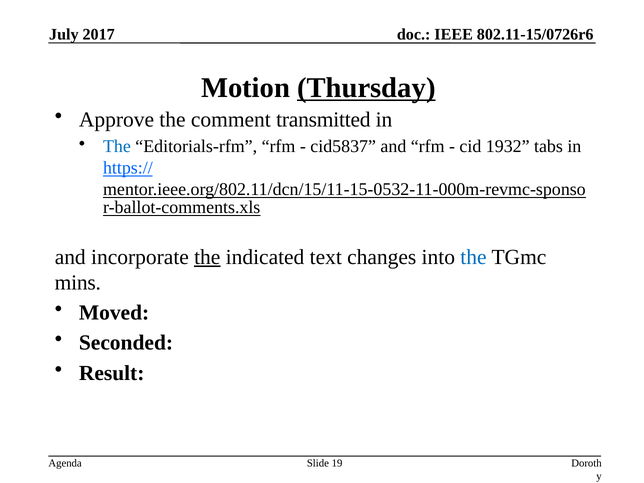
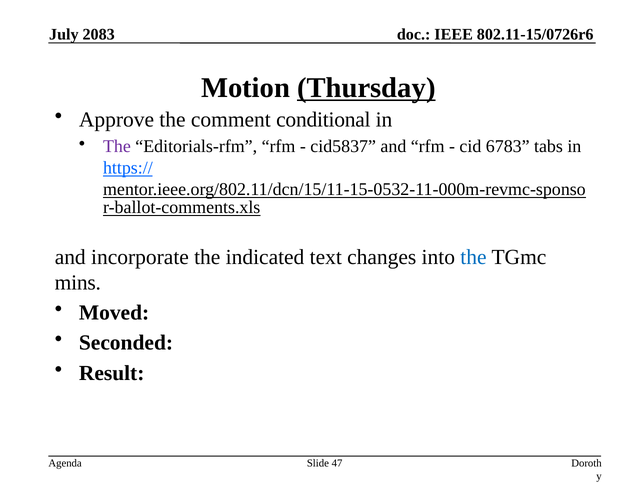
2017: 2017 -> 2083 (99, 34)
transmitted: transmitted -> conditional (323, 120)
The colour: blue -> purple (117, 147)
1932: 1932 -> 6783 (508, 147)
the underline: present -> none (207, 257)
19: 19 -> 47 (337, 463)
